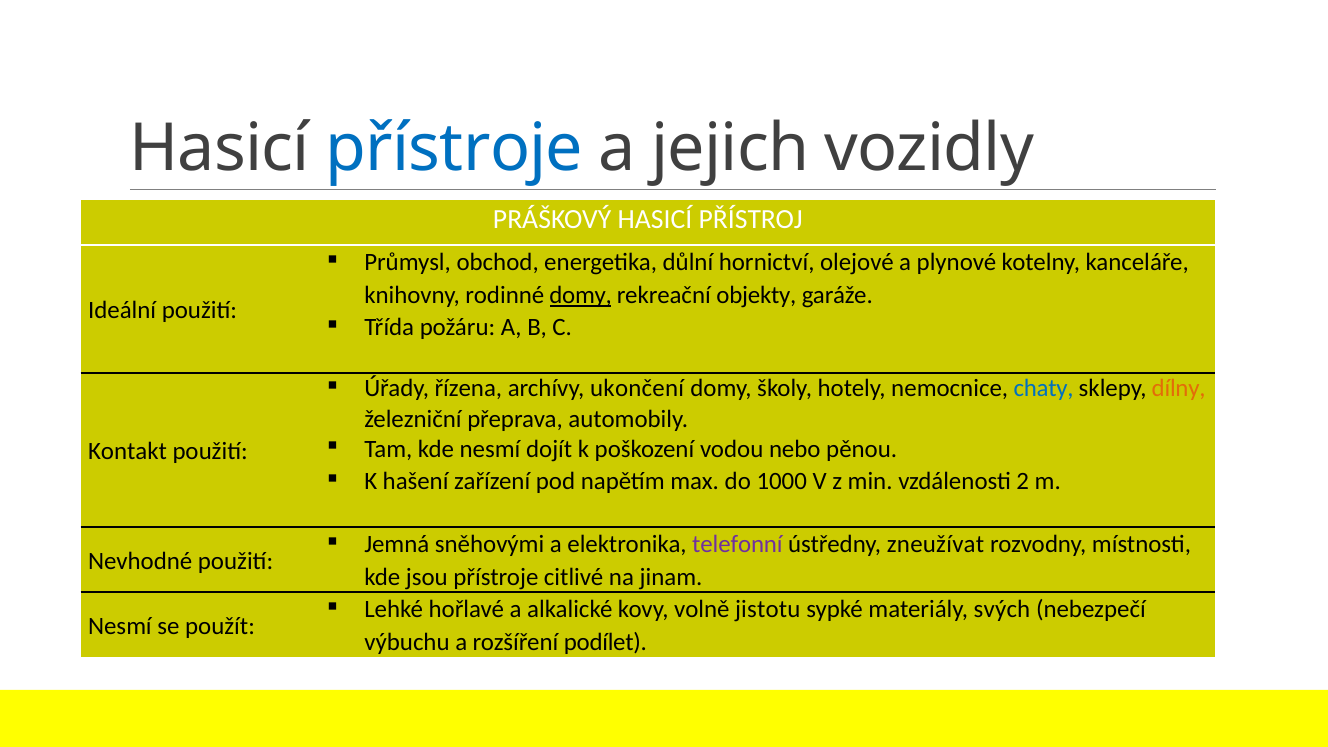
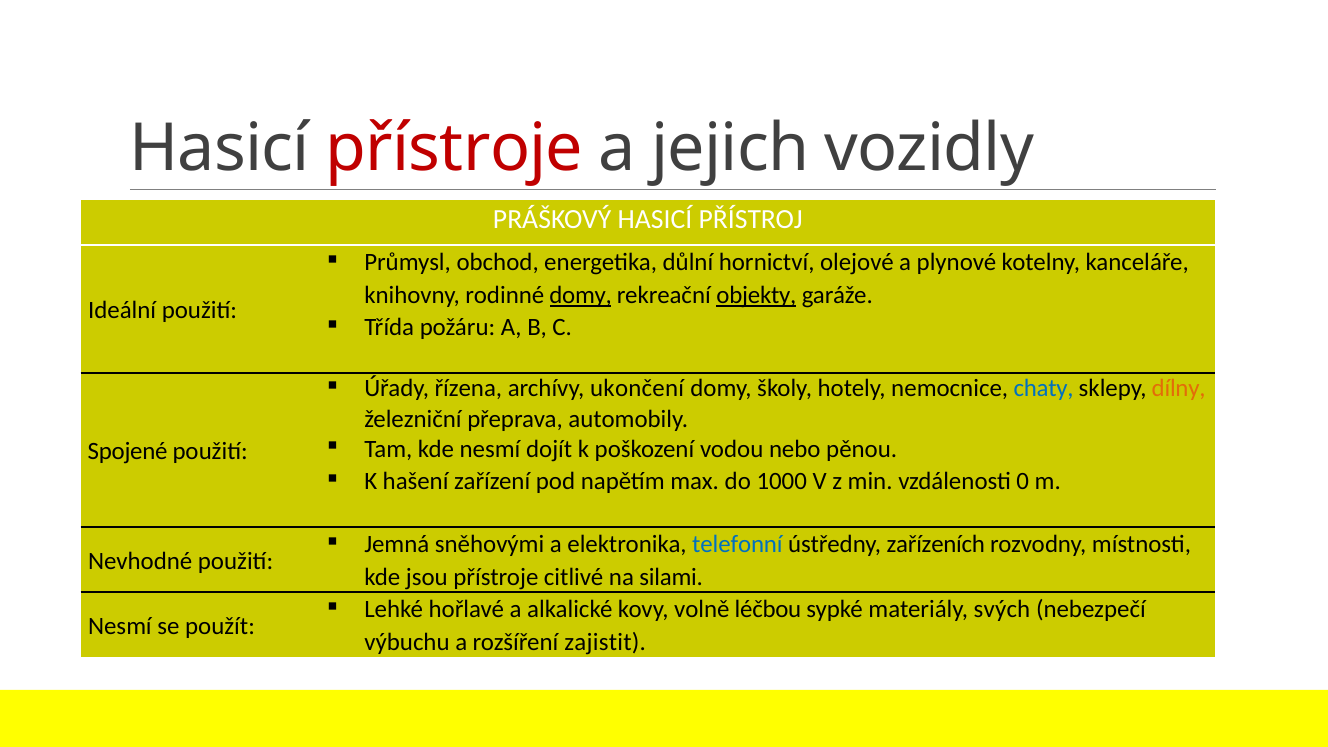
přístroje colour: blue -> red (454, 149)
objekty underline: none -> present (756, 295)
Kontakt: Kontakt -> Spojené (128, 451)
2: 2 -> 0 (1023, 482)
telefonní colour: purple -> blue (737, 545)
zneužívat: zneužívat -> zařízeních (936, 545)
jinam: jinam -> silami (671, 577)
jistotu: jistotu -> léčbou (768, 610)
podílet: podílet -> zajistit (605, 642)
